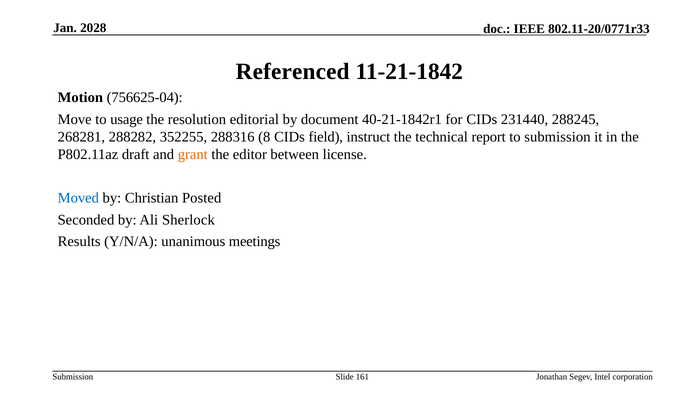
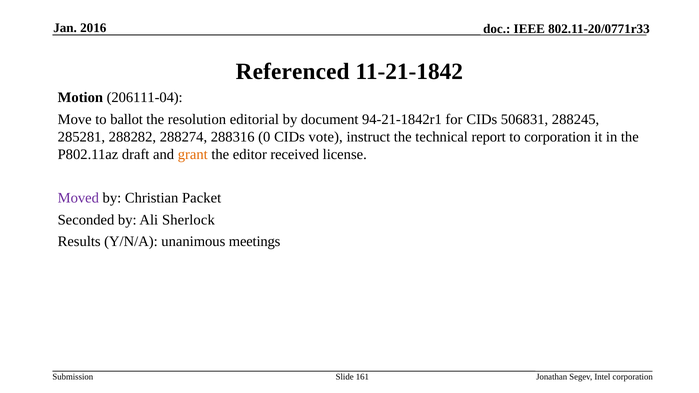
2028: 2028 -> 2016 (93, 28)
756625-04: 756625-04 -> 206111-04 (145, 98)
usage: usage -> ballot (127, 119)
40-21-1842r1: 40-21-1842r1 -> 94-21-1842r1 (402, 119)
231440: 231440 -> 506831 (525, 119)
268281: 268281 -> 285281 (81, 137)
352255: 352255 -> 288274 (183, 137)
8: 8 -> 0 (264, 137)
field: field -> vote (326, 137)
to submission: submission -> corporation (557, 137)
between: between -> received (295, 154)
Moved colour: blue -> purple (78, 198)
Posted: Posted -> Packet (202, 198)
